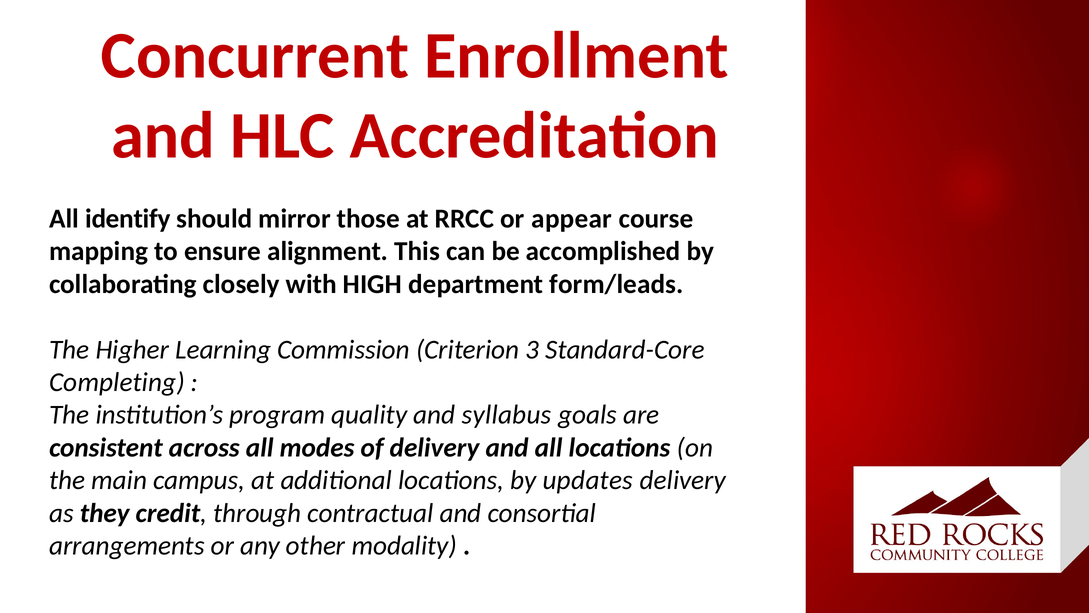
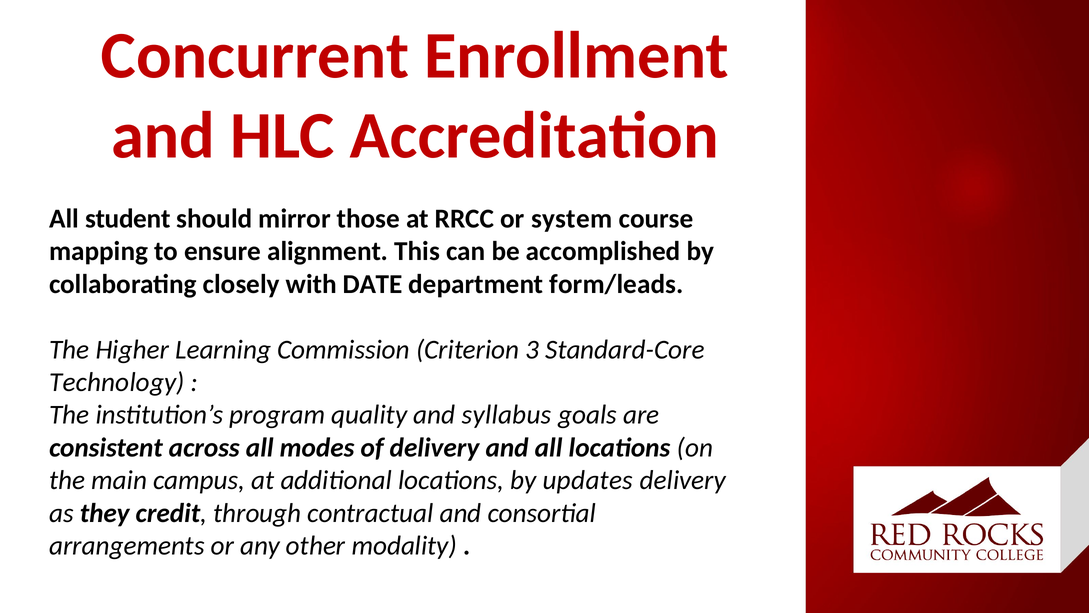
identify: identify -> student (128, 219)
appear: appear -> system (572, 219)
HIGH: HIGH -> DATE (373, 284)
Completing: Completing -> Technology (117, 382)
